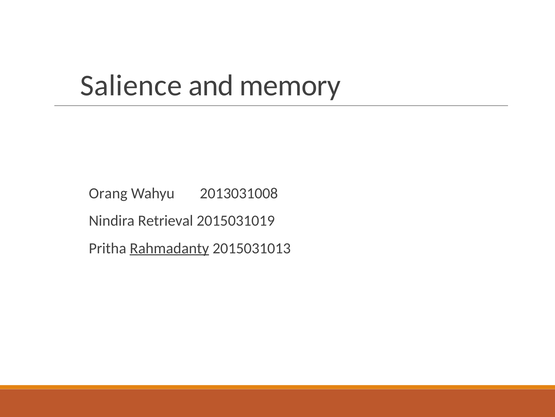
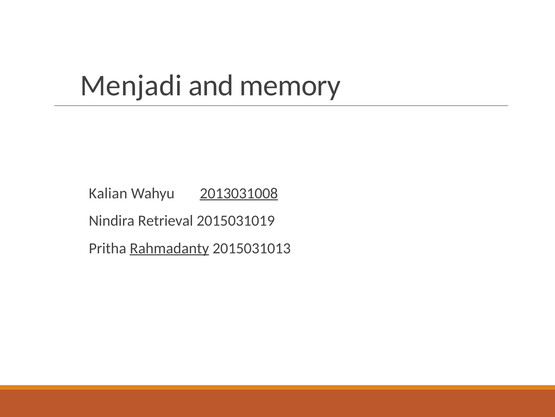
Salience: Salience -> Menjadi (131, 85)
Orang: Orang -> Kalian (108, 193)
2013031008 underline: none -> present (239, 193)
